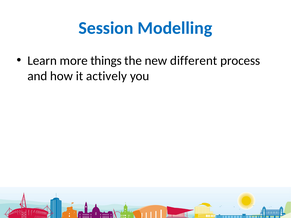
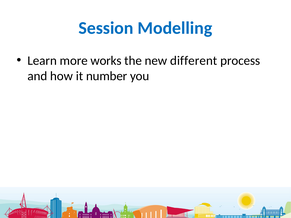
things: things -> works (106, 61)
actively: actively -> number (107, 76)
